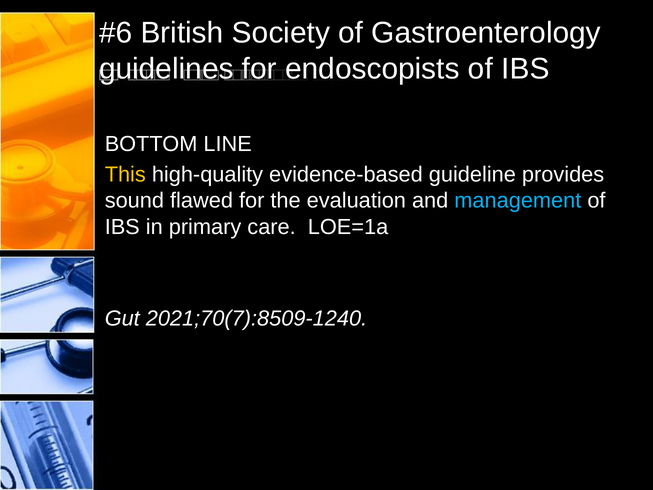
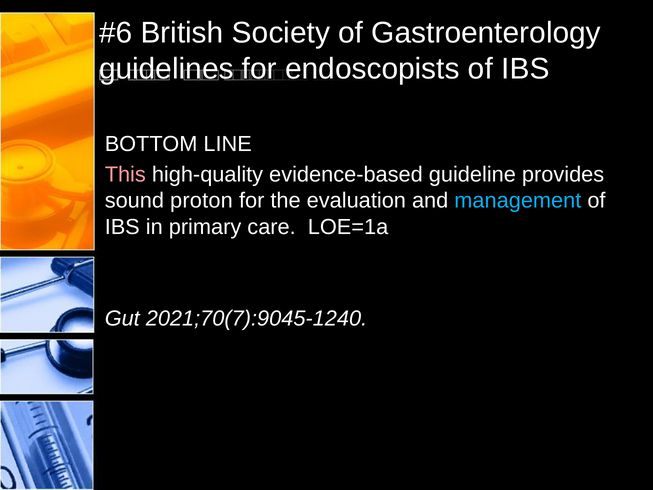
This colour: yellow -> pink (125, 175)
flawed: flawed -> proton (201, 201)
2021;70(7):8509-1240: 2021;70(7):8509-1240 -> 2021;70(7):9045-1240 (256, 318)
